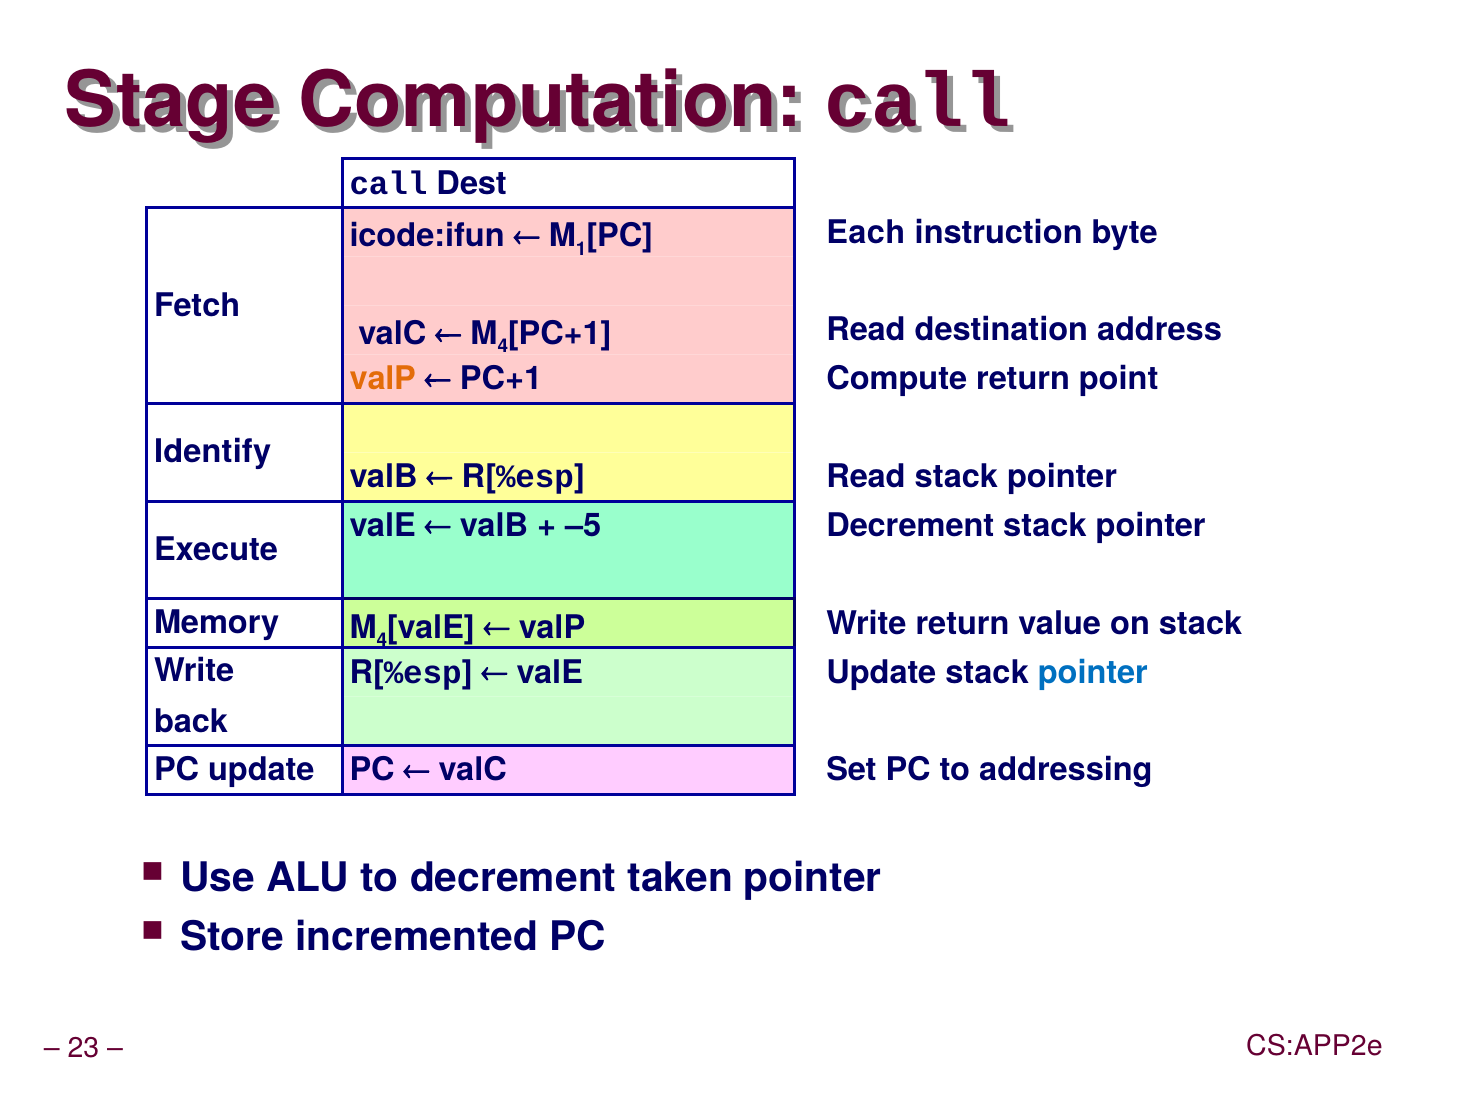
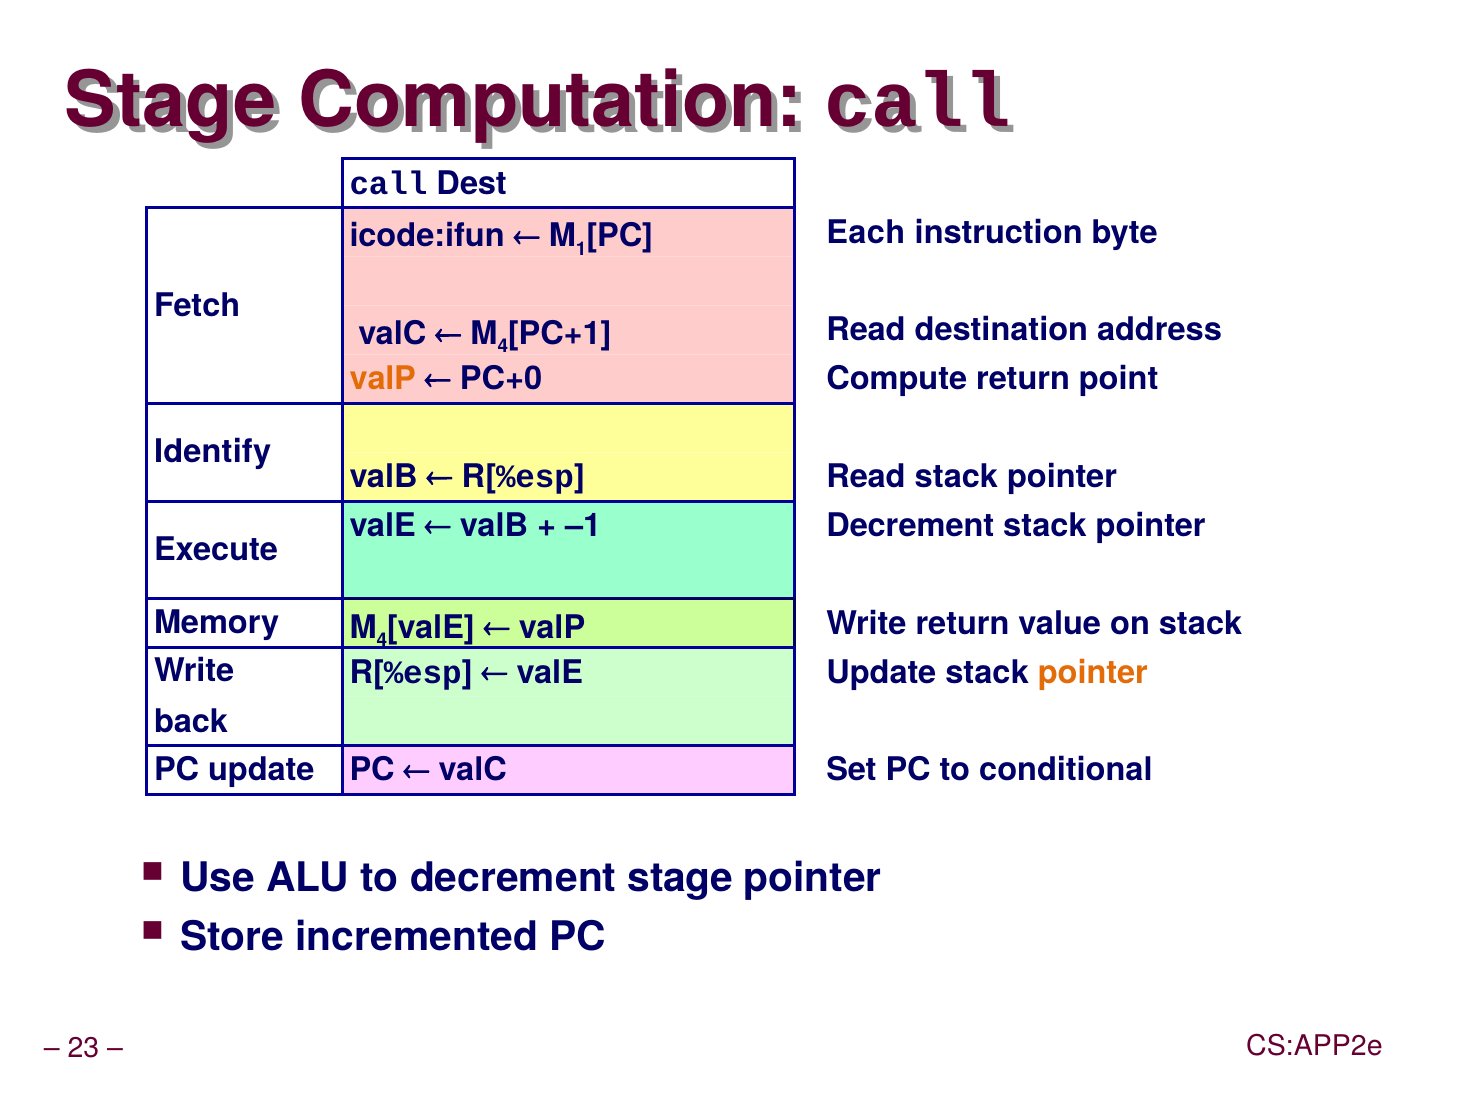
PC+1: PC+1 -> PC+0 (501, 379)
–5: –5 -> –1 (583, 526)
pointer colour: blue -> orange (1093, 673)
addressing: addressing -> conditional (1066, 770)
decrement taken: taken -> stage (680, 878)
